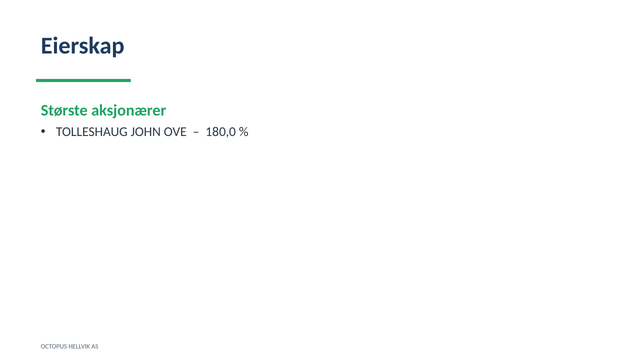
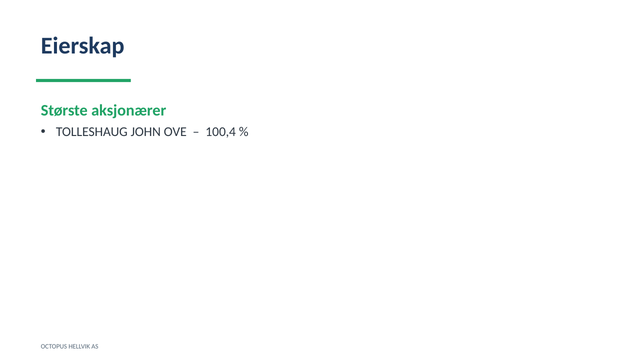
180,0: 180,0 -> 100,4 (221, 132)
